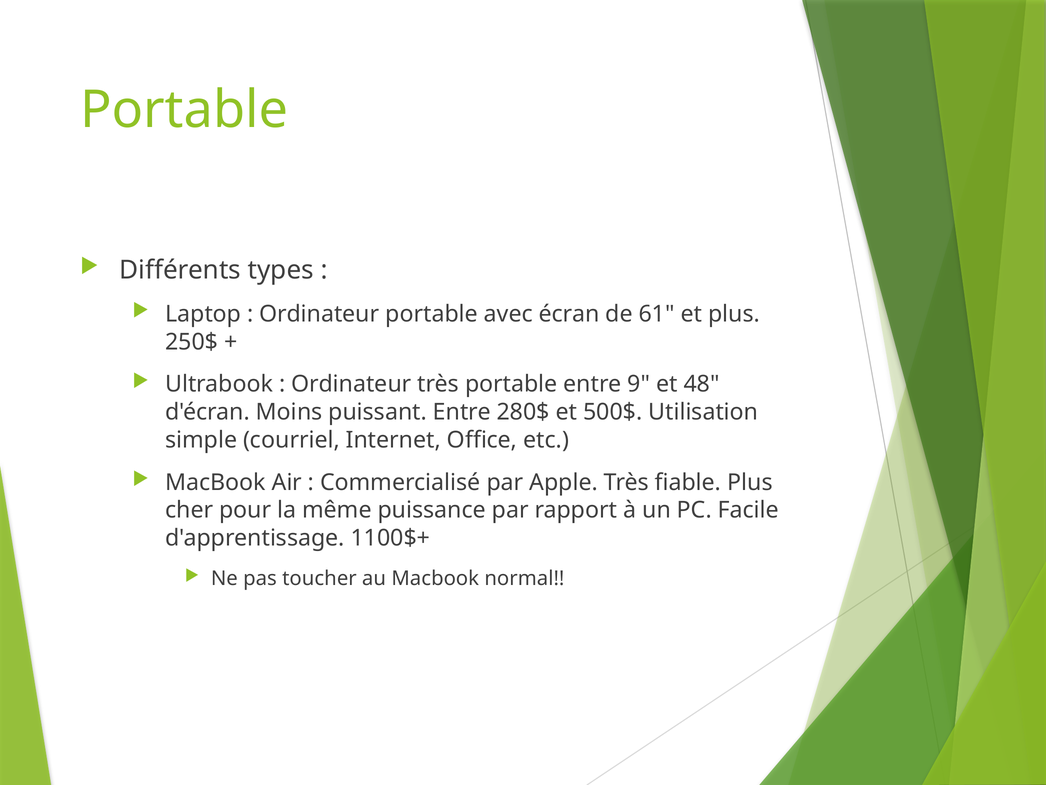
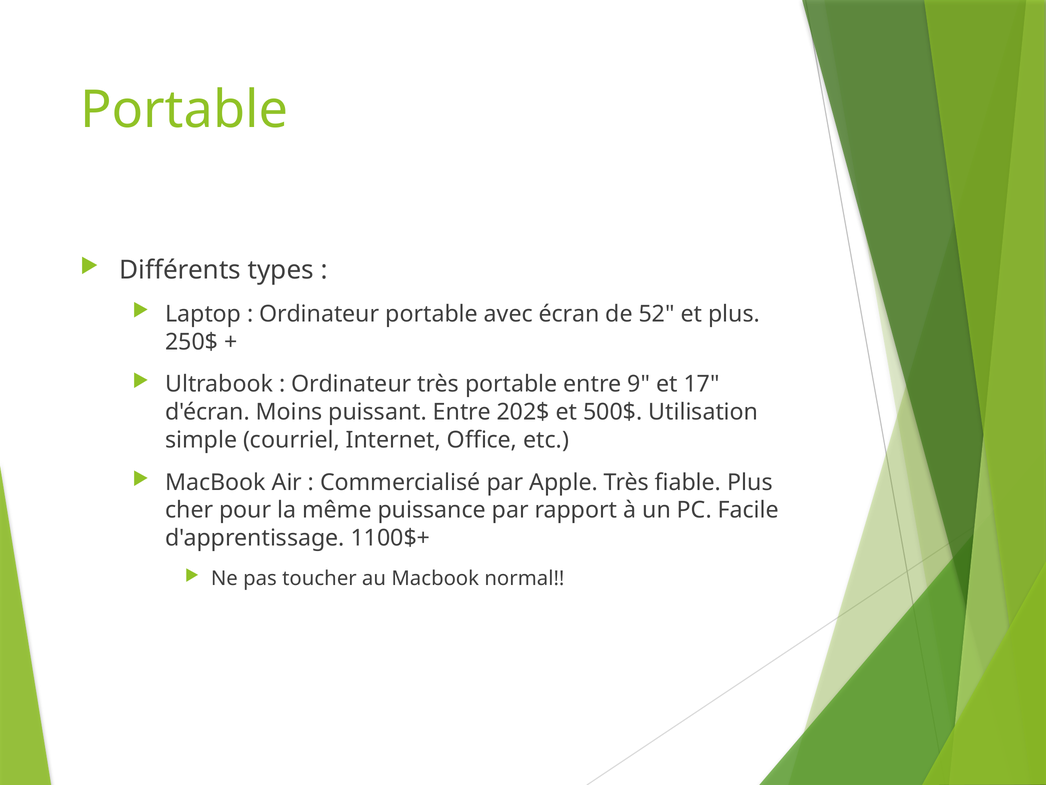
61: 61 -> 52 (657, 314)
48: 48 -> 17 (702, 384)
280$: 280$ -> 202$ (523, 412)
